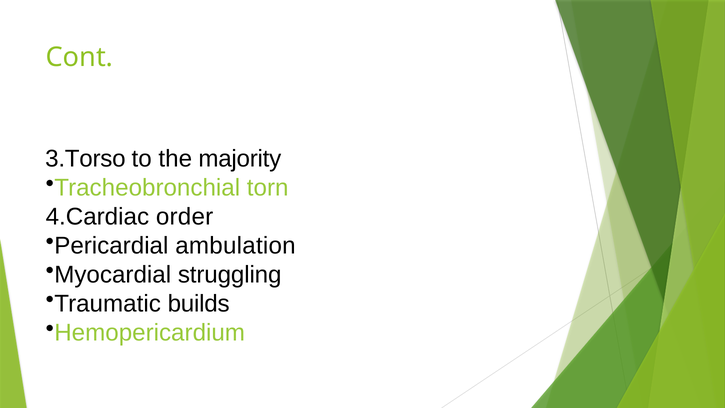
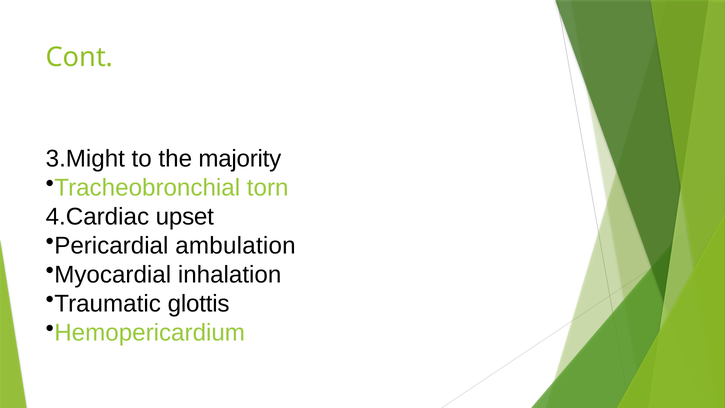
3.Torso: 3.Torso -> 3.Might (85, 159)
order: order -> upset (185, 217)
struggling: struggling -> inhalation (230, 275)
builds: builds -> glottis (199, 304)
